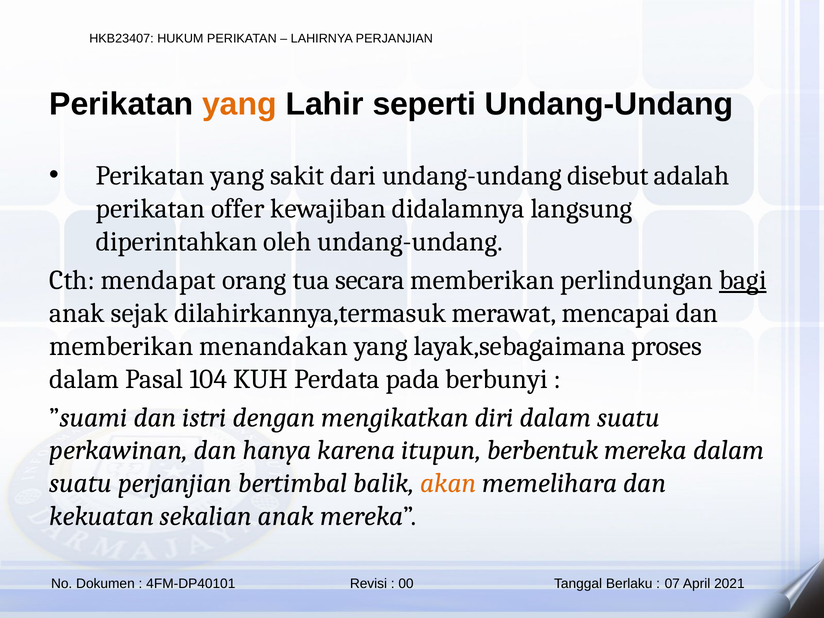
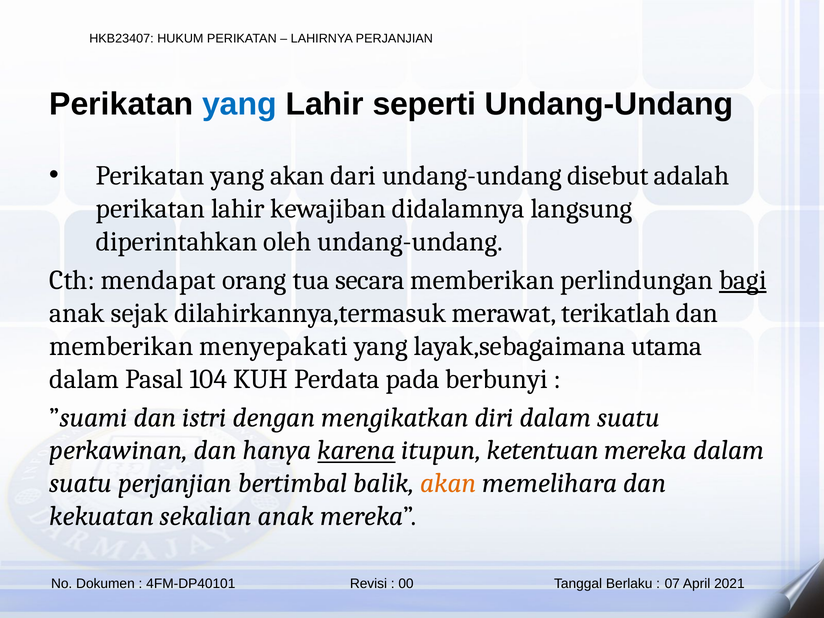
yang colour: orange -> blue (239, 104)
yang sakit: sakit -> akan (297, 176)
perikatan offer: offer -> lahir (238, 209)
mencapai: mencapai -> terikatlah (616, 313)
menandakan: menandakan -> menyepakati (274, 346)
proses: proses -> utama (667, 346)
karena underline: none -> present (356, 450)
berbentuk: berbentuk -> ketentuan (543, 450)
